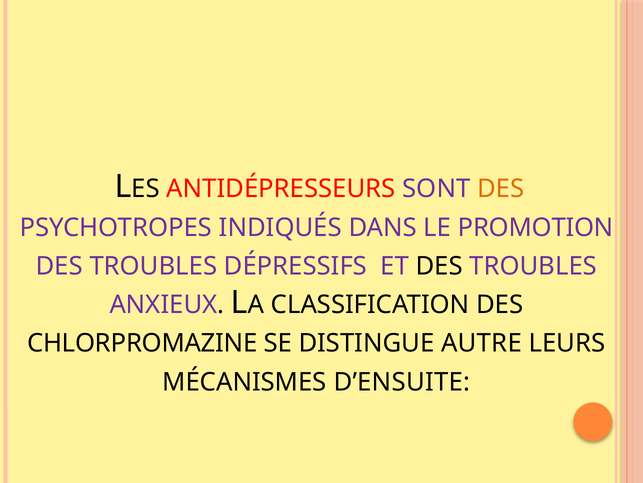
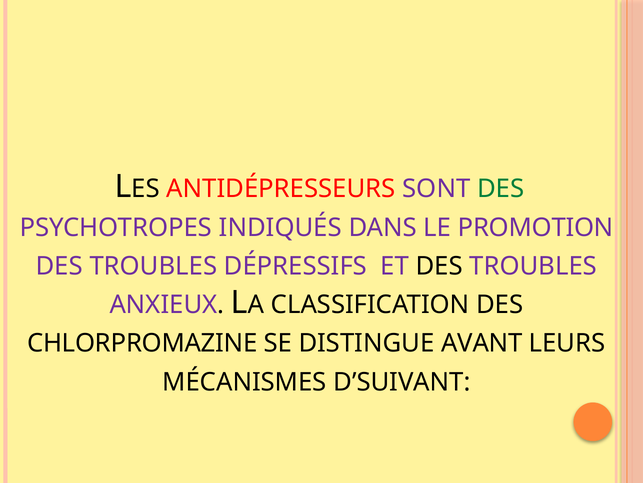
DES colour: orange -> green (501, 189)
AUTRE: AUTRE -> AVANT (482, 343)
D’ENSUITE: D’ENSUITE -> D’SUIVANT (402, 382)
